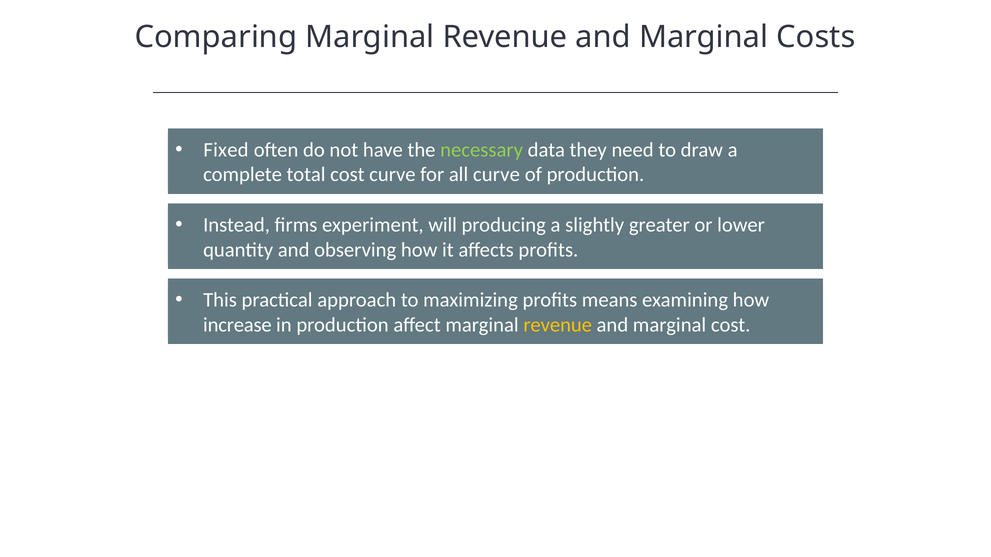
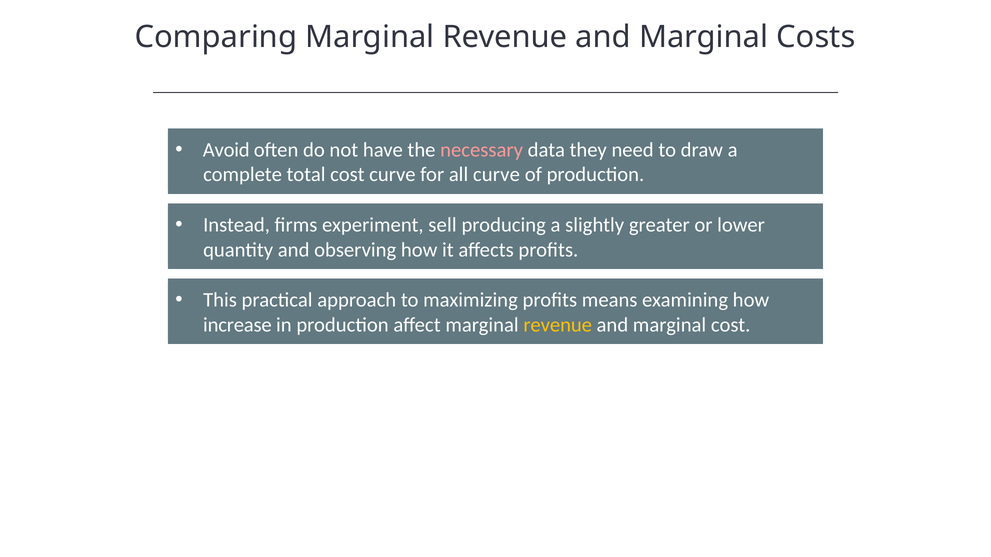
Fixed: Fixed -> Avoid (226, 150)
necessary colour: light green -> pink (482, 150)
will: will -> sell (442, 225)
